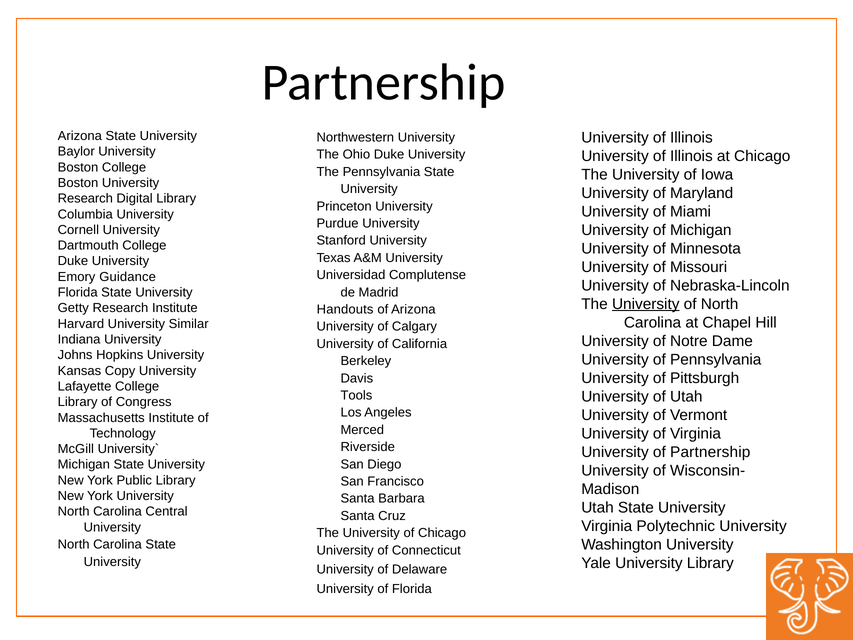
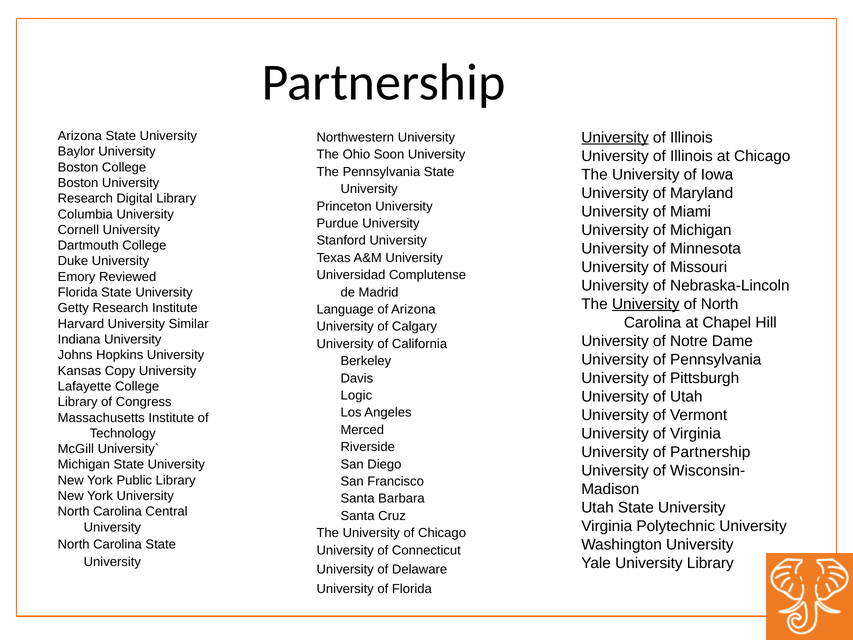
University underline: none -> present (615, 137)
Ohio Duke: Duke -> Soon (389, 155)
Guidance: Guidance -> Reviewed (128, 277)
Handouts: Handouts -> Language (345, 309)
Tools: Tools -> Logic (356, 395)
